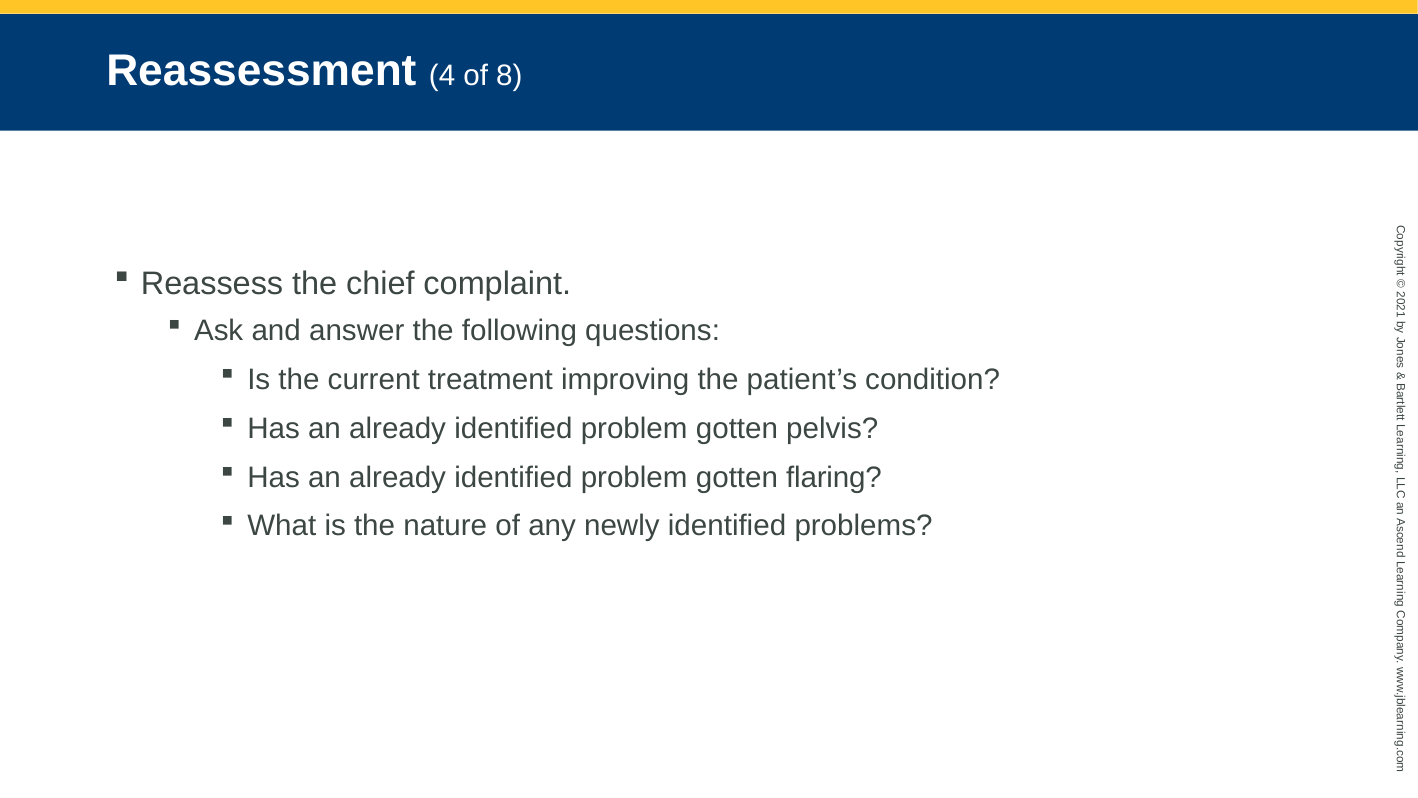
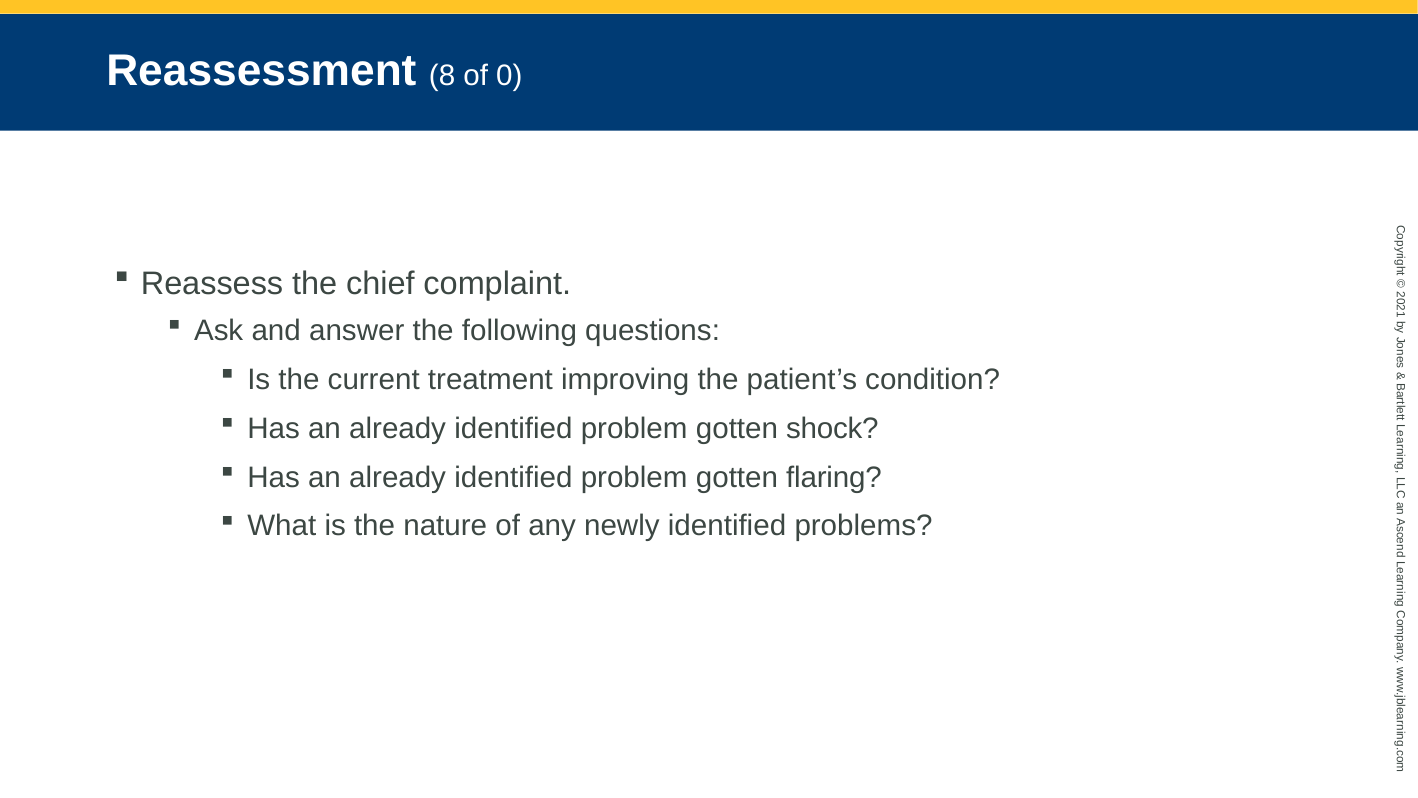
4: 4 -> 8 (442, 76)
of 8: 8 -> 0 (509, 76)
pelvis: pelvis -> shock (832, 428)
